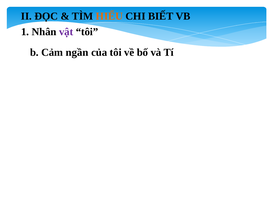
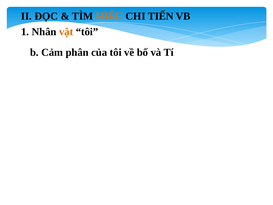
BIẾT: BIẾT -> TIẾN (161, 16)
vật colour: purple -> orange (66, 32)
ngần: ngần -> phân (77, 52)
